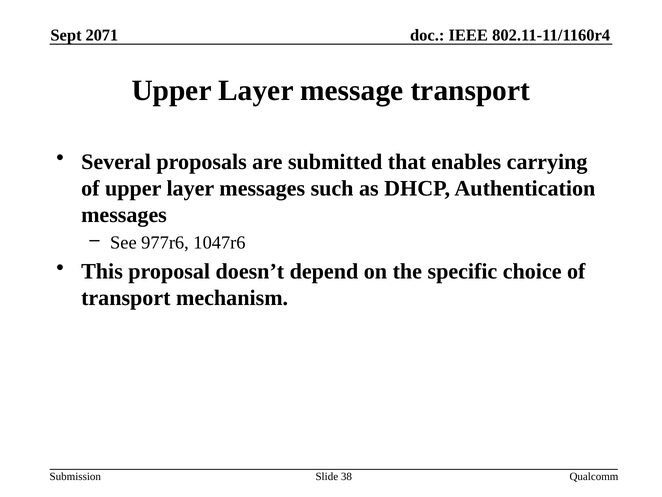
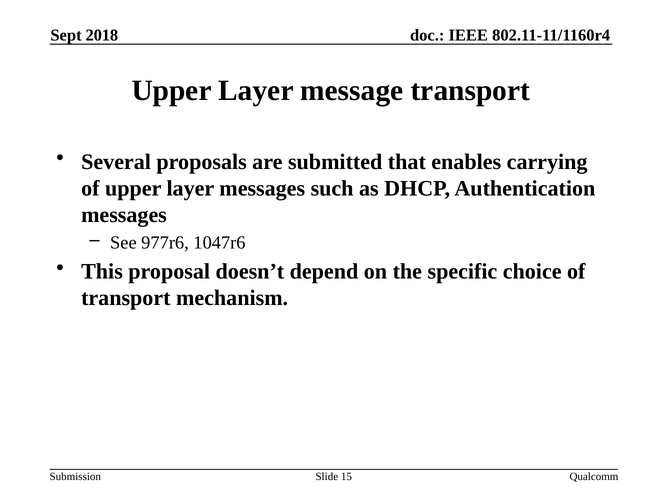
2071: 2071 -> 2018 (102, 35)
38: 38 -> 15 (346, 476)
